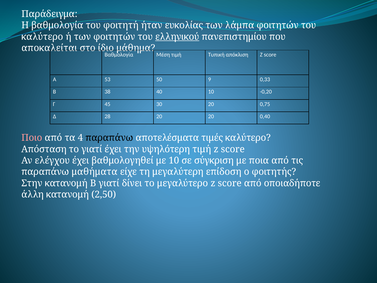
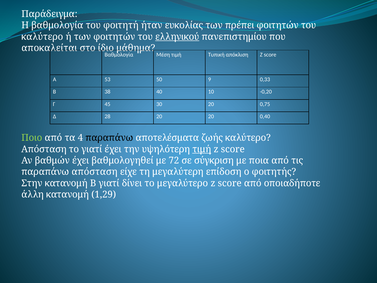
λάμπα: λάμπα -> πρέπει (240, 25)
Ποιο colour: pink -> light green (32, 138)
τιμές: τιμές -> ζωής (212, 138)
τιμή underline: none -> present (202, 149)
ελέγχου: ελέγχου -> βαθμών (52, 160)
με 10: 10 -> 72 (174, 160)
παραπάνω μαθήματα: μαθήματα -> απόσταση (95, 172)
2,50: 2,50 -> 1,29 (104, 194)
